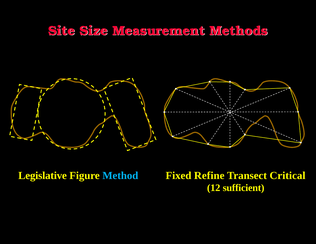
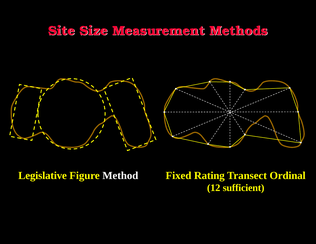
Method colour: light blue -> white (120, 176)
Refine: Refine -> Rating (209, 176)
Critical: Critical -> Ordinal (288, 176)
